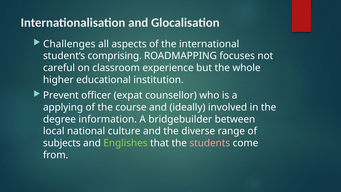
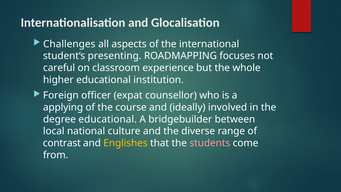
comprising: comprising -> presenting (115, 56)
Prevent: Prevent -> Foreign (61, 95)
degree information: information -> educational (108, 119)
subjects: subjects -> contrast (62, 143)
Englishes colour: light green -> yellow (125, 143)
